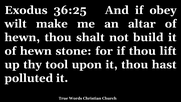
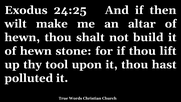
36:25: 36:25 -> 24:25 (70, 10)
obey: obey -> then (163, 10)
